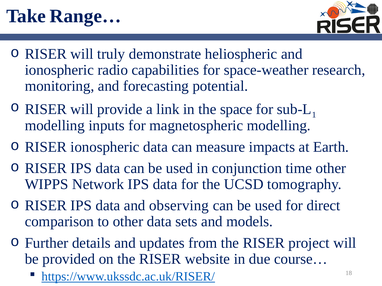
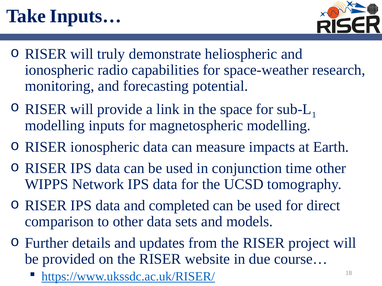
Range…: Range… -> Inputs… (86, 16)
observing: observing -> completed (179, 206)
